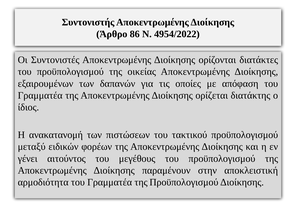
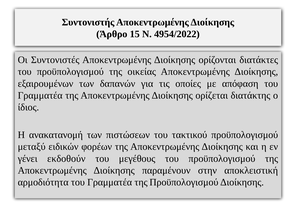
86: 86 -> 15 (135, 34)
αιτούντος: αιτούντος -> εκδοθούν (66, 159)
